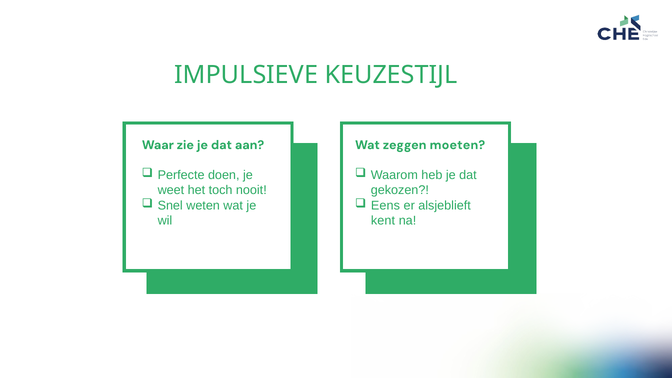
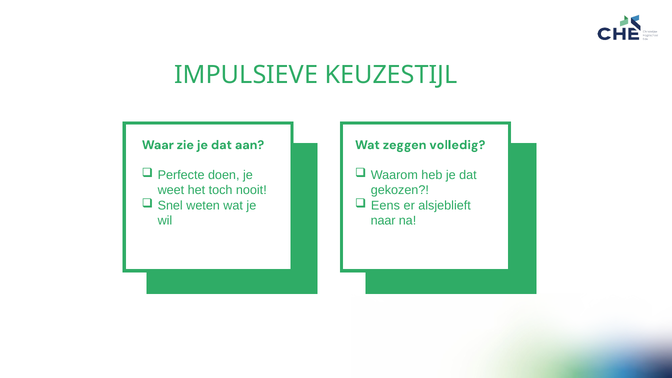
moeten: moeten -> volledig (457, 145)
kent: kent -> naar (383, 221)
